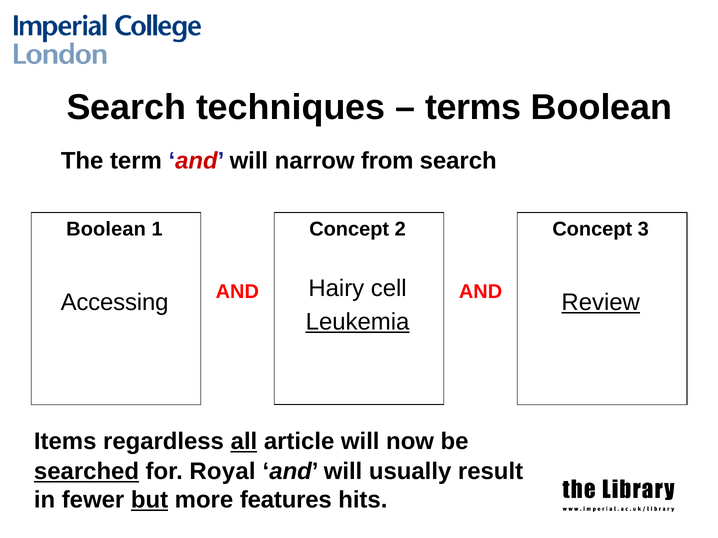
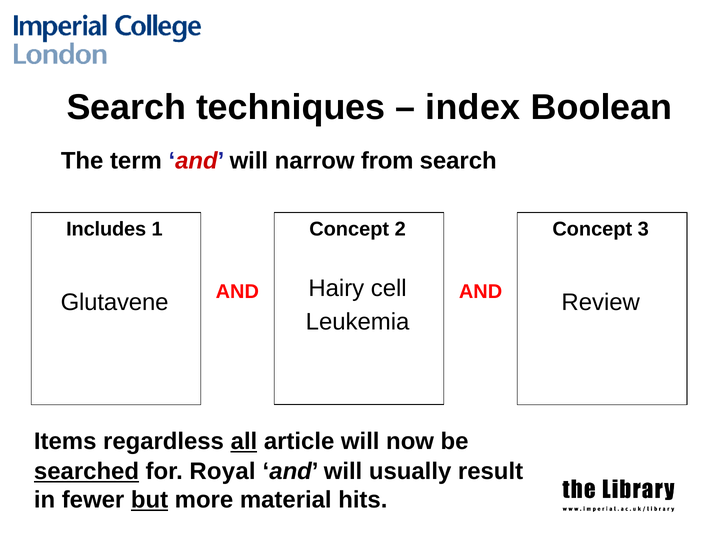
terms: terms -> index (473, 107)
Boolean: Boolean -> Includes (106, 230)
Accessing: Accessing -> Glutavene (115, 303)
Review underline: present -> none (601, 303)
Leukemia underline: present -> none (358, 322)
features: features -> material (286, 500)
